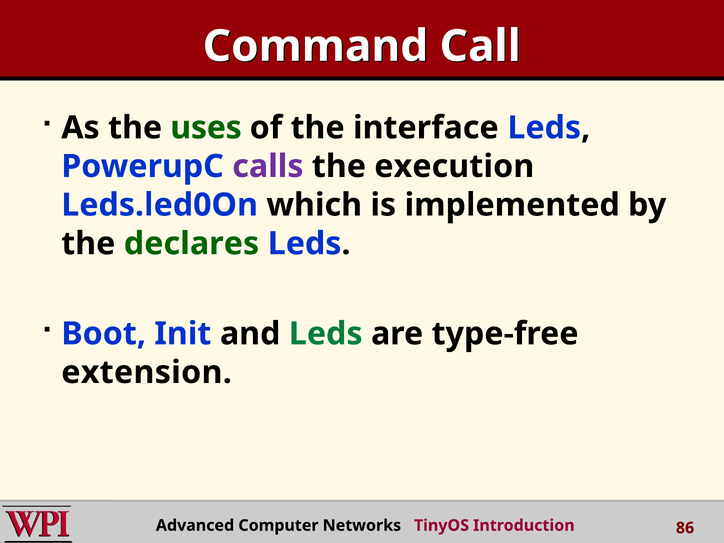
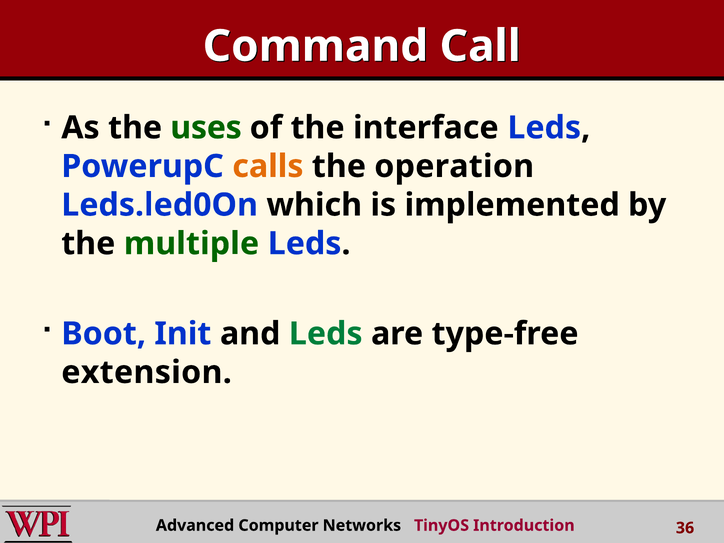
calls colour: purple -> orange (268, 166)
execution: execution -> operation (454, 166)
declares: declares -> multiple (191, 244)
86: 86 -> 36 (685, 528)
